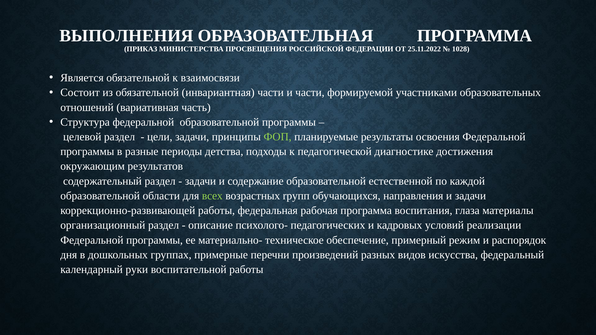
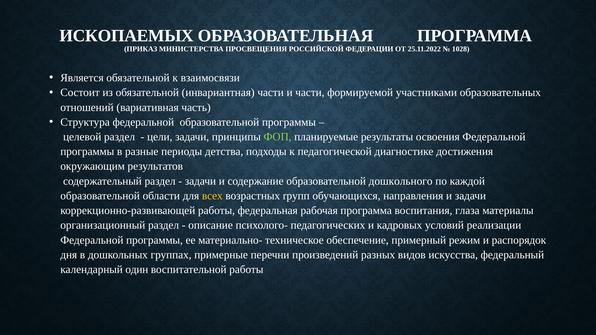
ВЫПОЛНЕНИЯ: ВЫПОЛНЕНИЯ -> ИСКОПАЕМЫХ (127, 36)
естественной: естественной -> дошкольного (401, 181)
всех colour: light green -> yellow (212, 196)
руки: руки -> один (137, 270)
